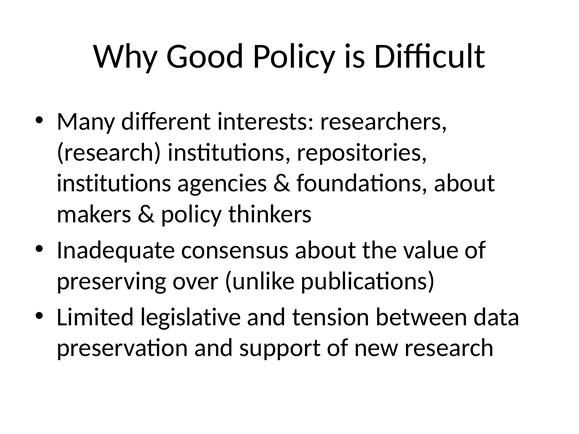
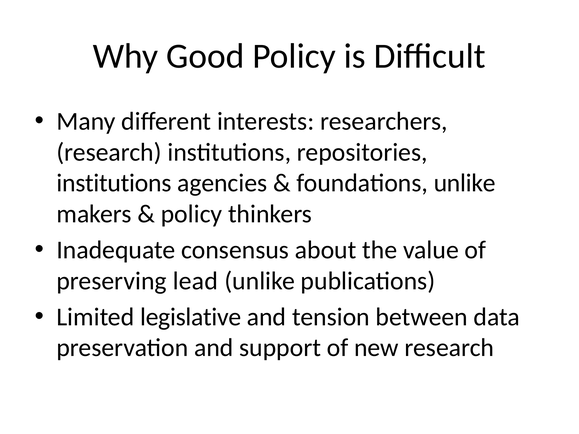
foundations about: about -> unlike (465, 183)
over: over -> lead (195, 281)
